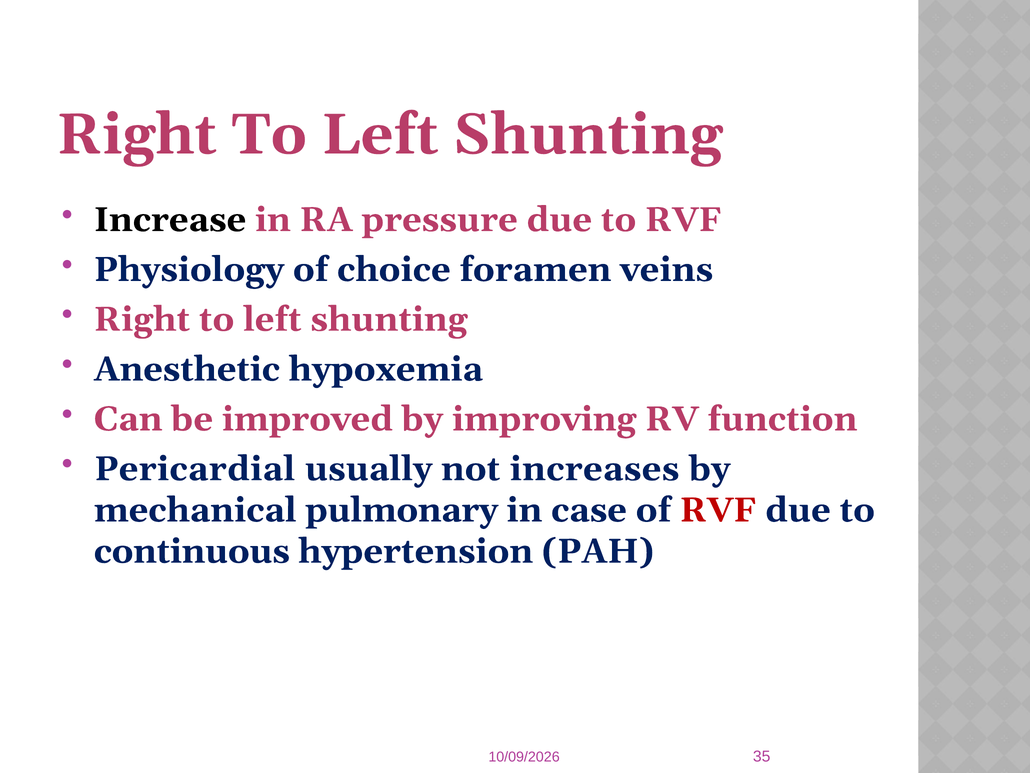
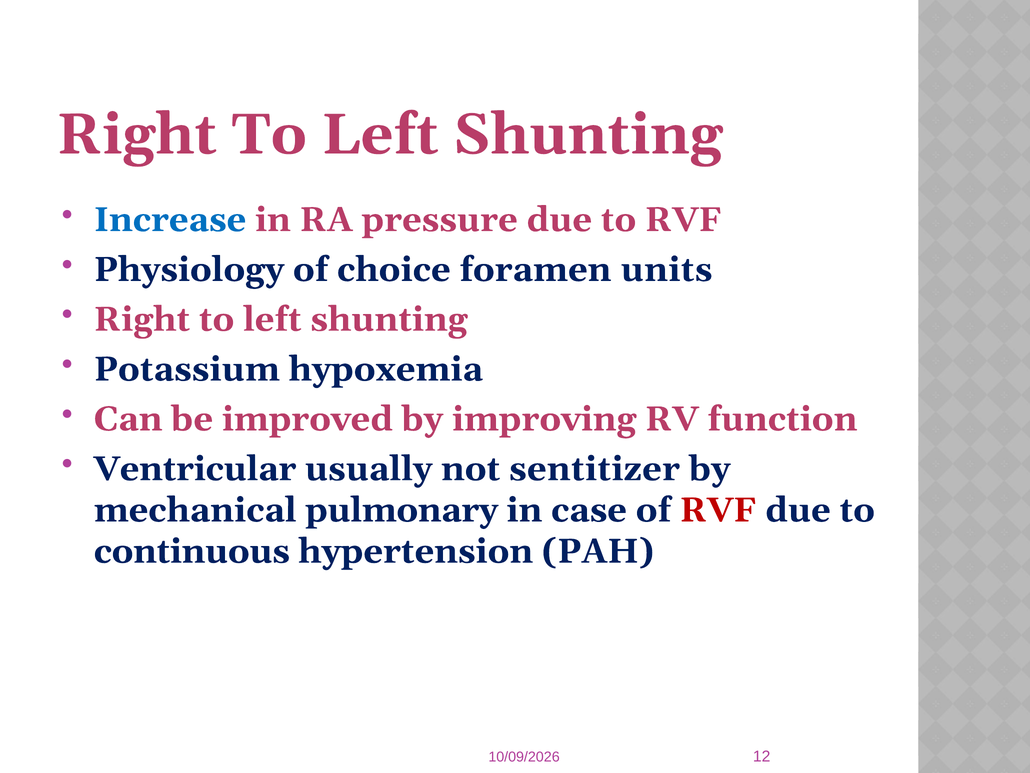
Increase colour: black -> blue (170, 220)
veins: veins -> units (666, 269)
Anesthetic: Anesthetic -> Potassium (187, 369)
Pericardial: Pericardial -> Ventricular (195, 469)
increases: increases -> sentitizer (594, 469)
35: 35 -> 12 (762, 756)
